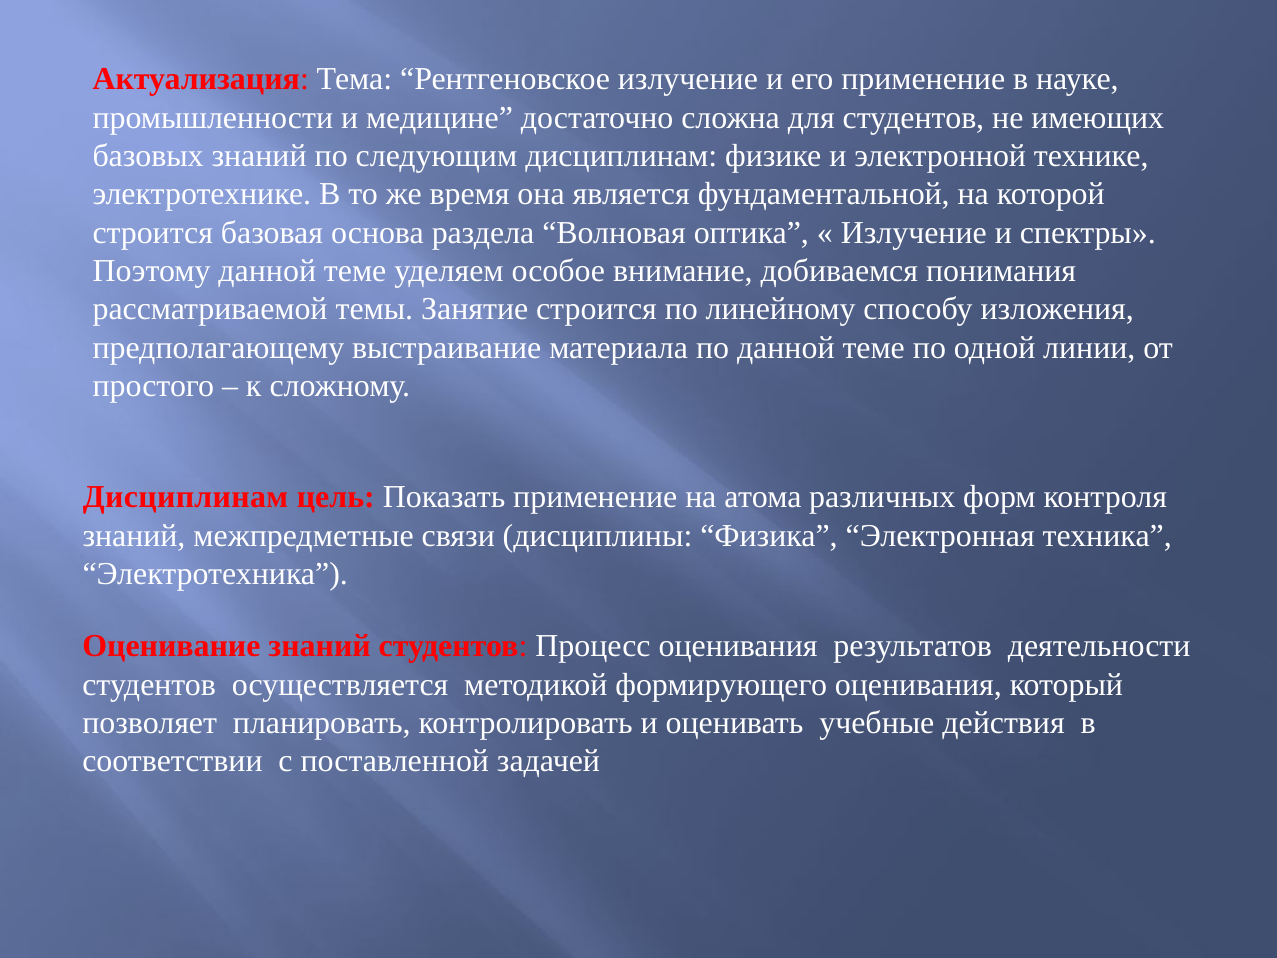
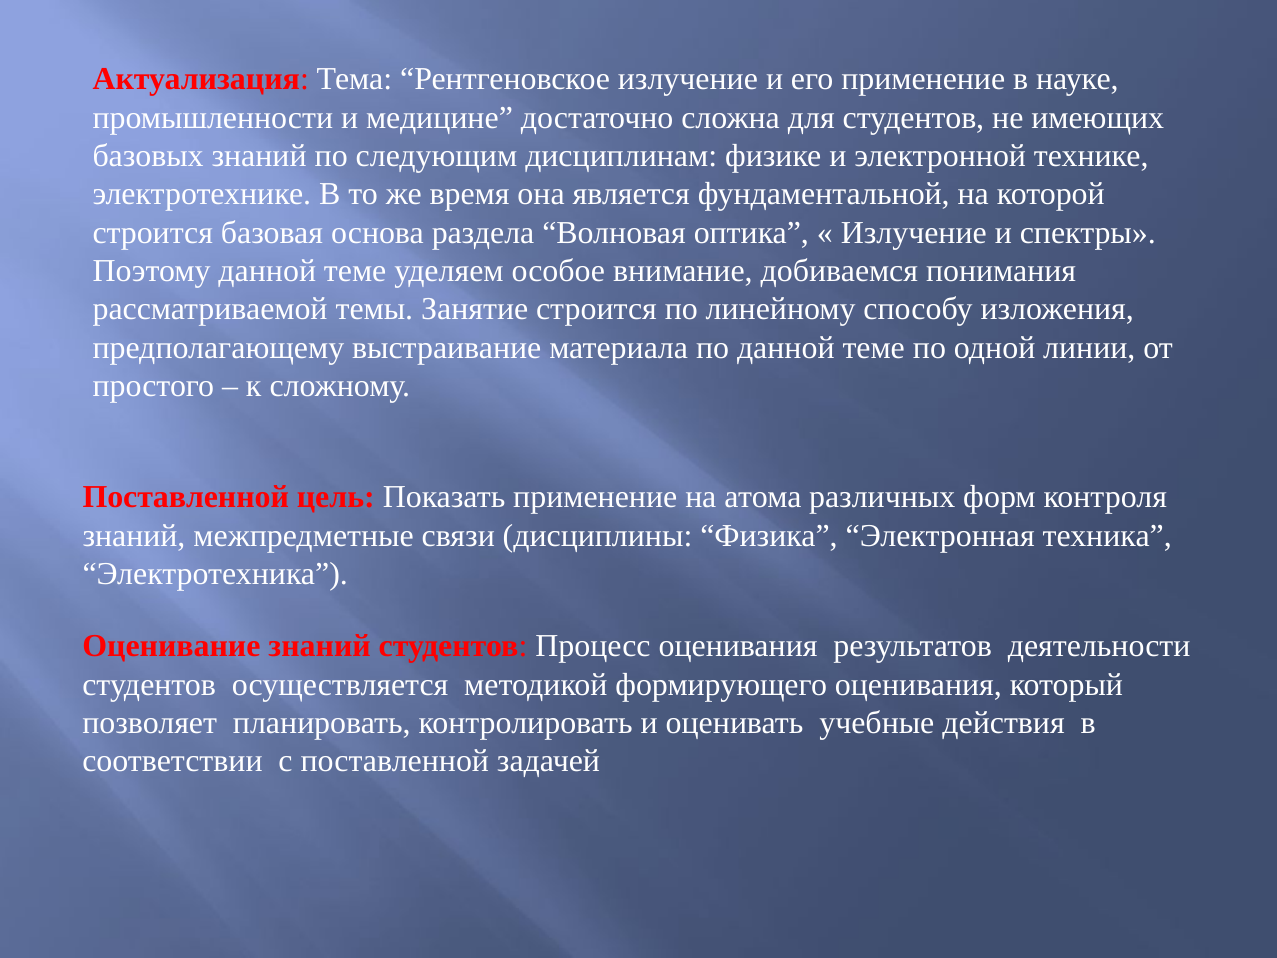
Дисциплинам: Дисциплинам -> Поставленной (186, 497)
